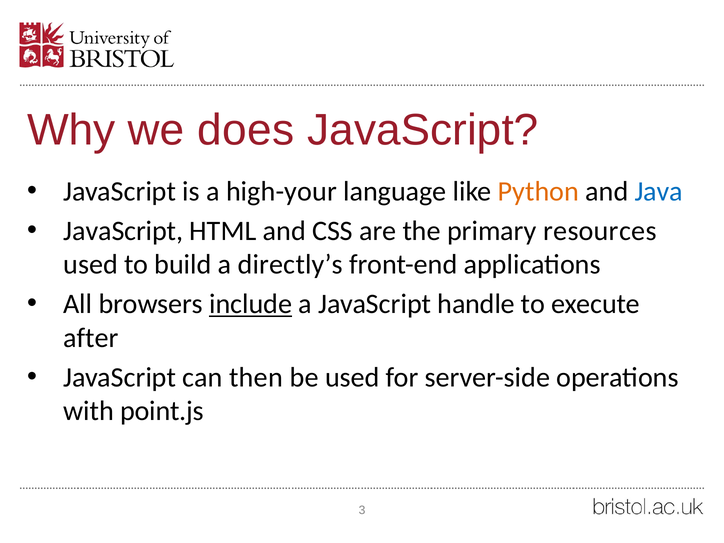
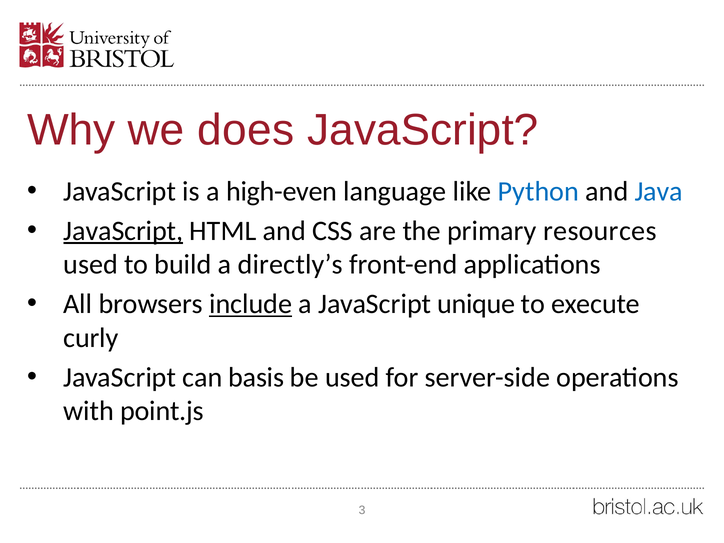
high-your: high-your -> high-even (282, 191)
Python colour: orange -> blue (538, 191)
JavaScript underline: none -> present (123, 231)
handle: handle -> unique (476, 304)
after: after -> curly (91, 338)
then: then -> basis (256, 377)
